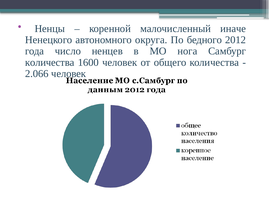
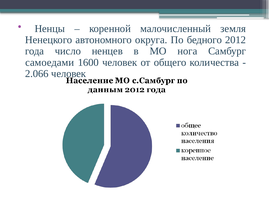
иначе: иначе -> земля (233, 29)
количества: количества -> самоедами (50, 63)
